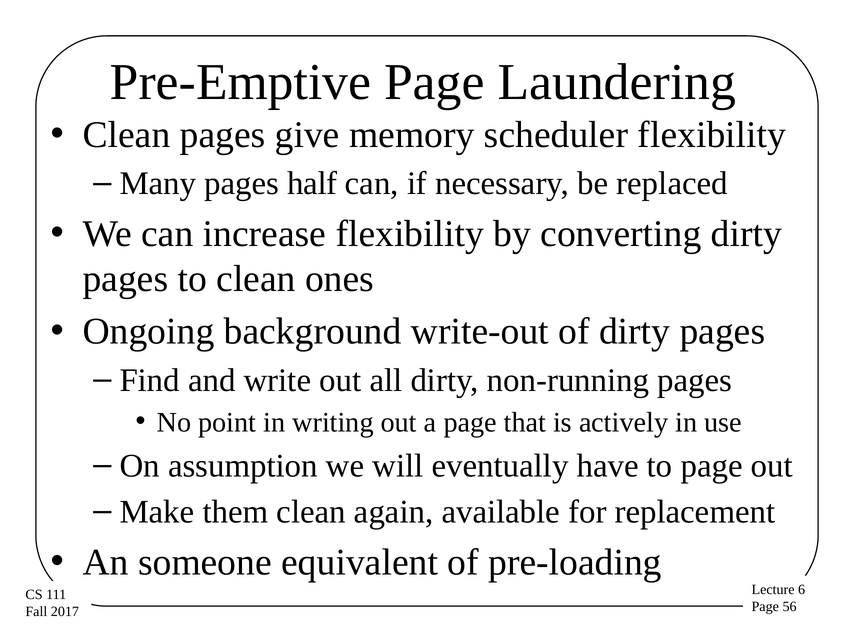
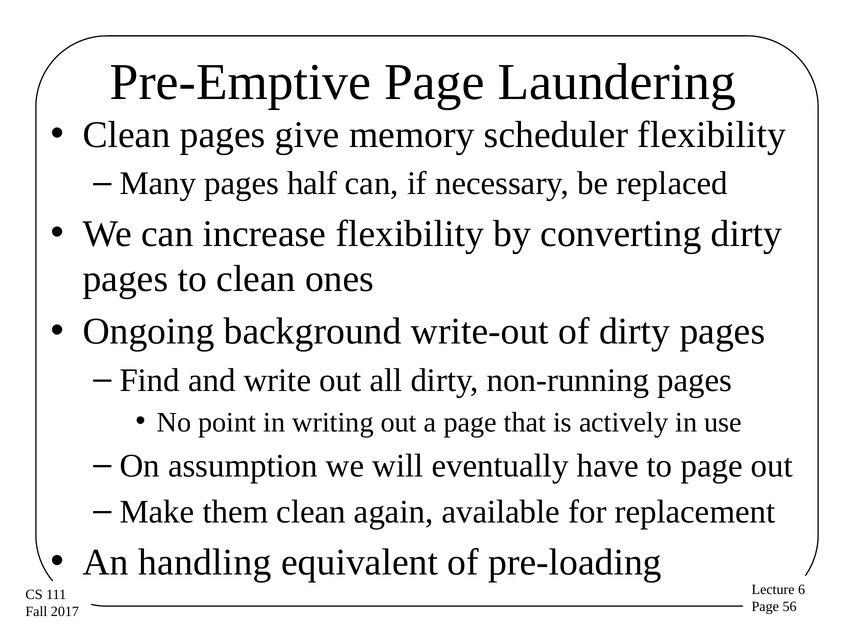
someone: someone -> handling (205, 562)
